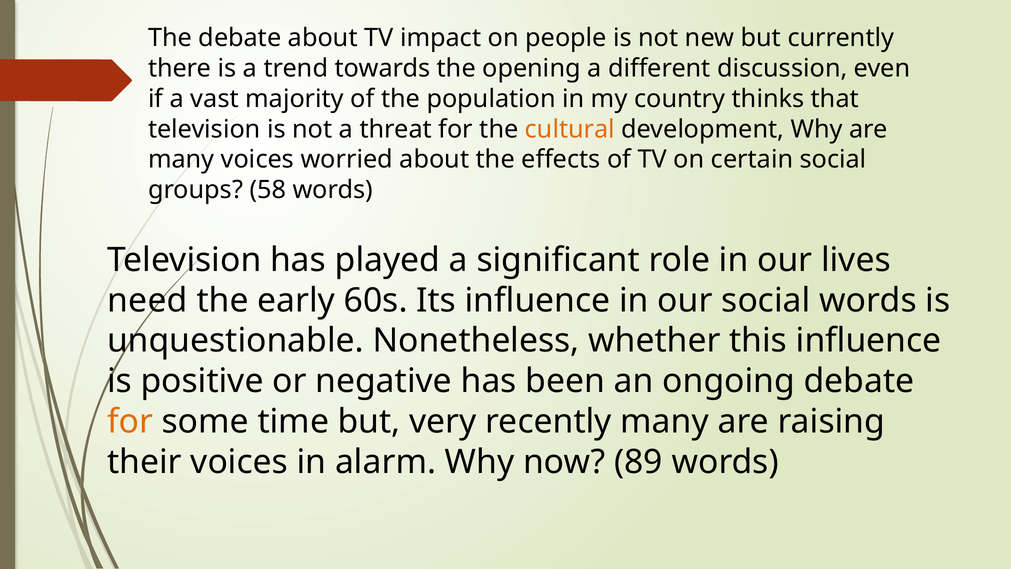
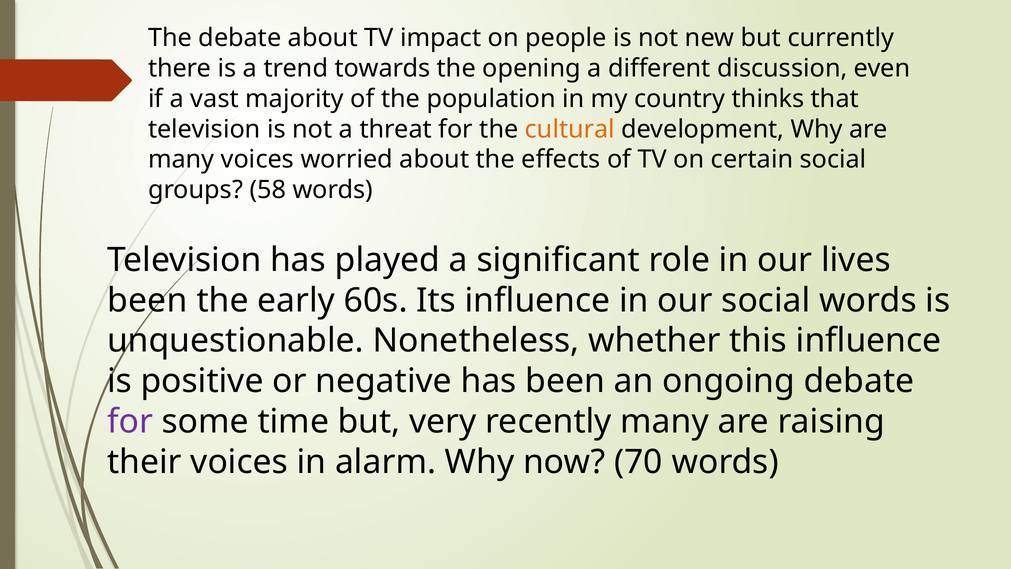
need: need -> been (147, 300)
for colour: orange -> purple (130, 422)
89: 89 -> 70 (638, 462)
